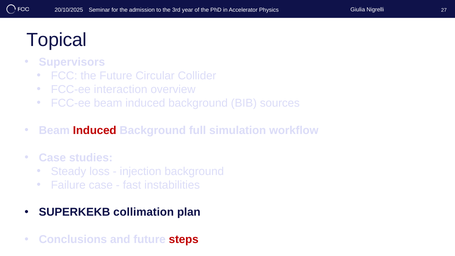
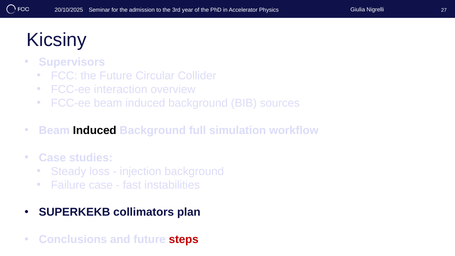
Topical: Topical -> Kicsiny (57, 40)
Induced colour: red -> black (95, 130)
collimation: collimation -> collimators (144, 212)
